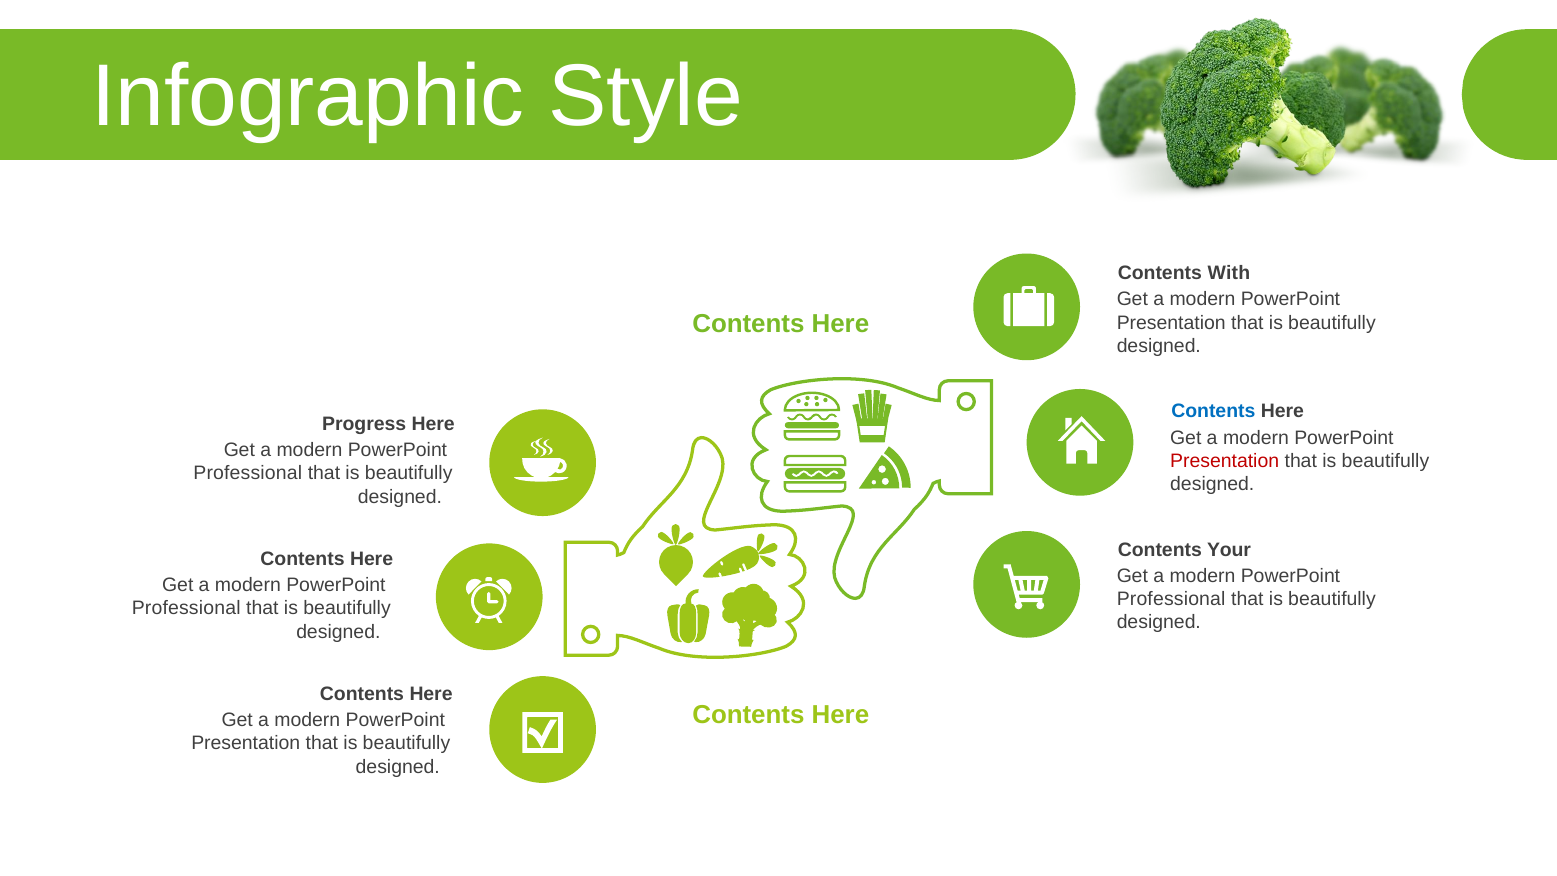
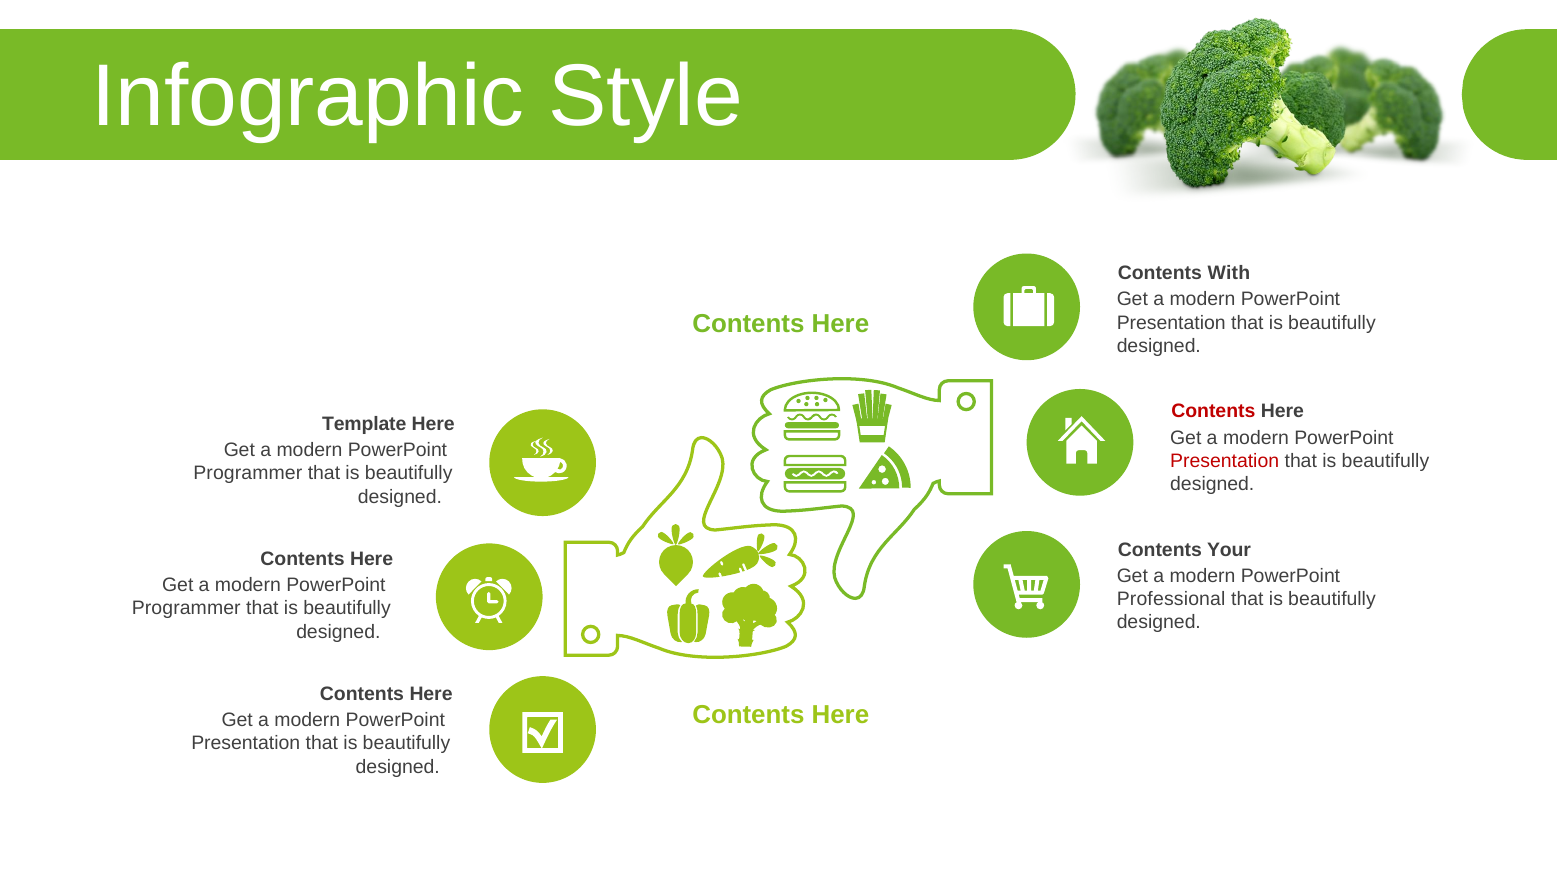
Contents colour: blue -> red (1213, 411)
Progress: Progress -> Template (364, 424)
Professional: Professional -> Programmer (248, 473)
Professional: Professional -> Programmer (186, 608)
